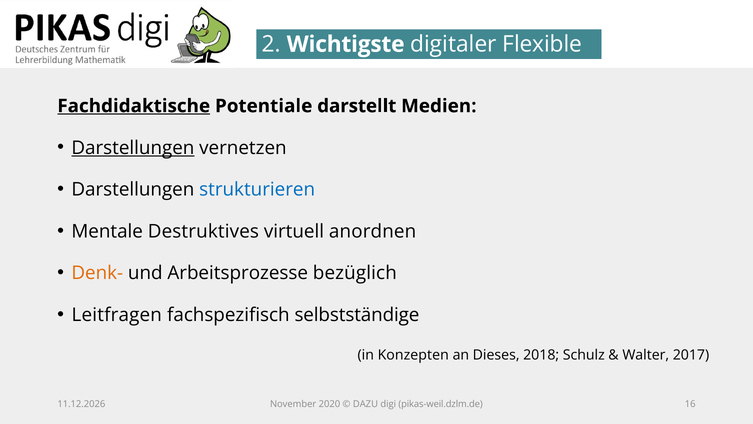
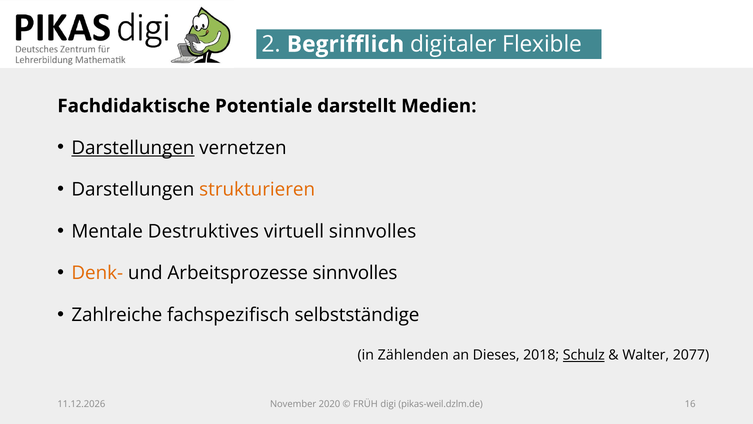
Wichtigste: Wichtigste -> Begrifflich (345, 44)
Fachdidaktische underline: present -> none (134, 106)
strukturieren colour: blue -> orange (257, 189)
virtuell anordnen: anordnen -> sinnvolles (373, 231)
Arbeitsprozesse bezüglich: bezüglich -> sinnvolles (355, 273)
Leitfragen: Leitfragen -> Zahlreiche (117, 315)
Konzepten: Konzepten -> Zählenden (413, 355)
Schulz underline: none -> present (584, 355)
2017: 2017 -> 2077 (691, 355)
DAZU: DAZU -> FRÜH (365, 404)
